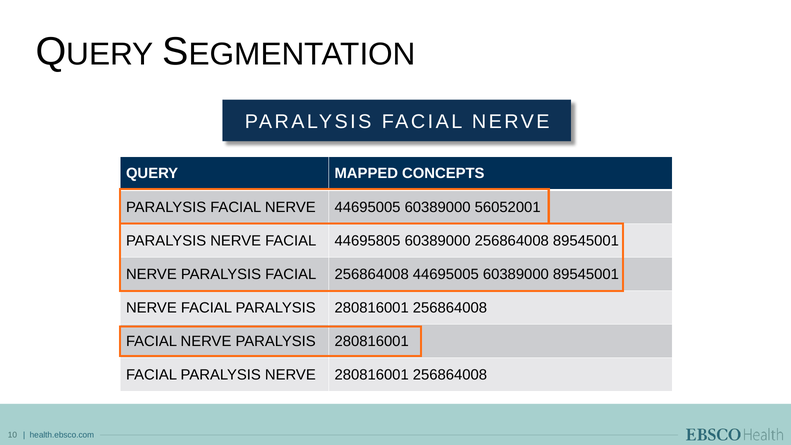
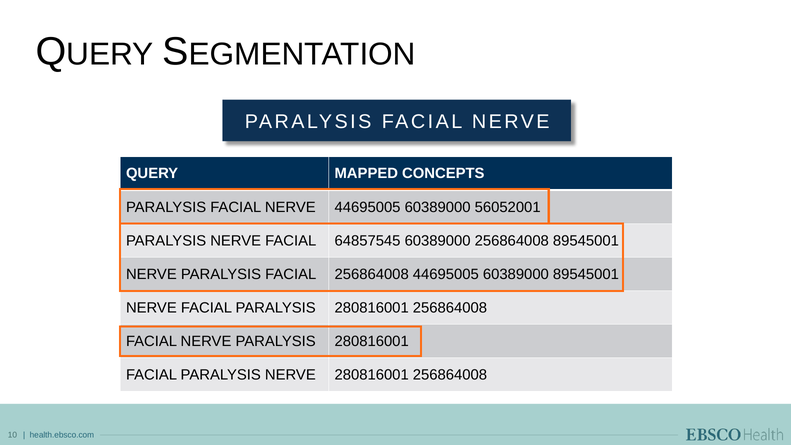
44695805: 44695805 -> 64857545 (368, 241)
